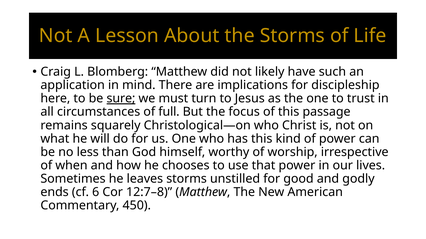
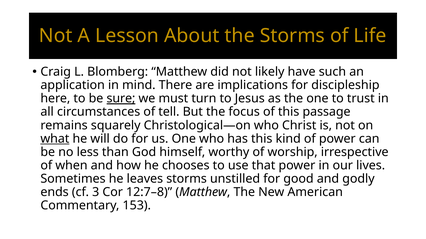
full: full -> tell (169, 112)
what underline: none -> present (55, 139)
6: 6 -> 3 (96, 193)
450: 450 -> 153 (137, 206)
